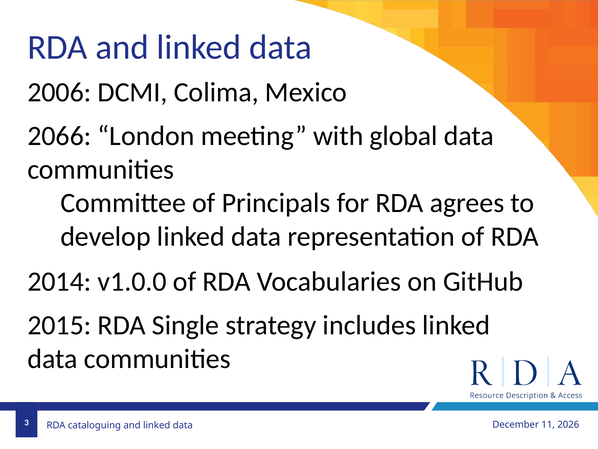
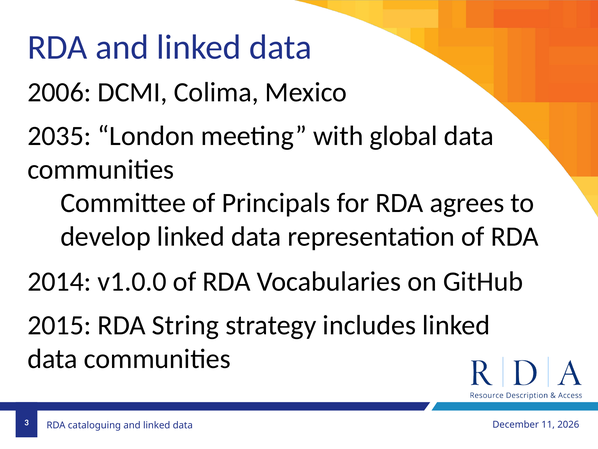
2066: 2066 -> 2035 (59, 136)
Single: Single -> String (185, 325)
